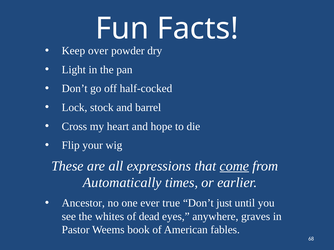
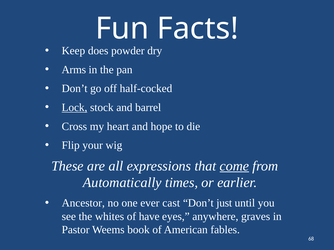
over: over -> does (98, 51)
Light: Light -> Arms (74, 70)
Lock underline: none -> present (75, 108)
true: true -> cast (171, 203)
dead: dead -> have (149, 217)
